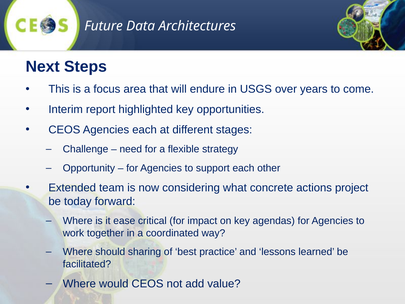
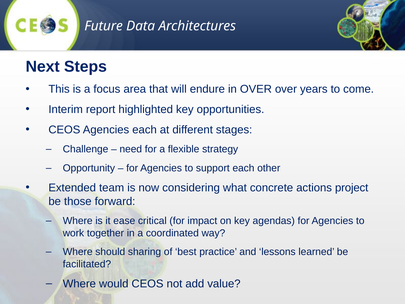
in USGS: USGS -> OVER (256, 89)
today: today -> those (78, 201)
